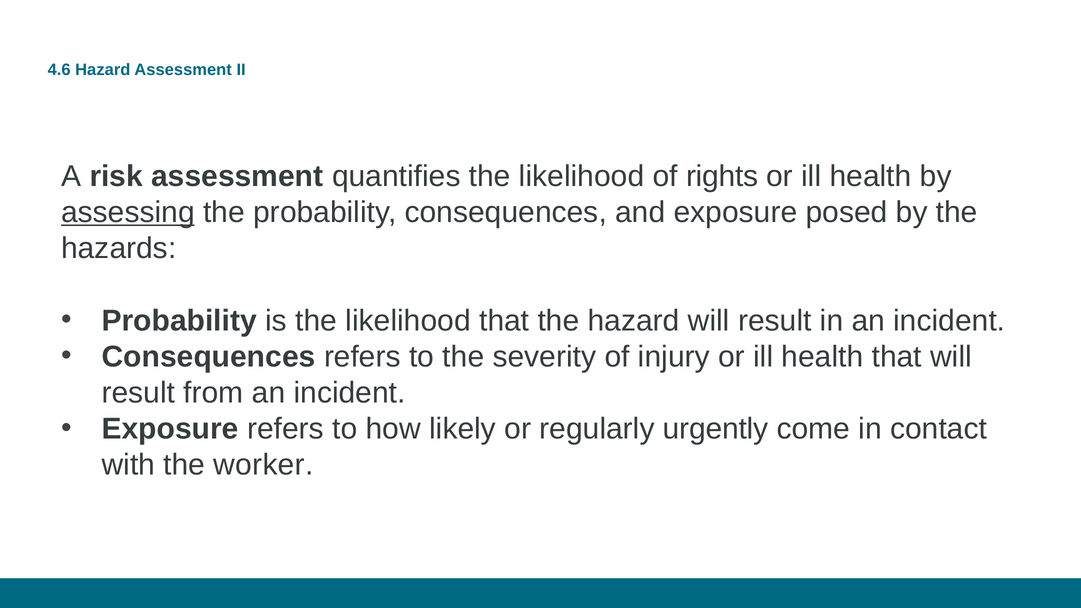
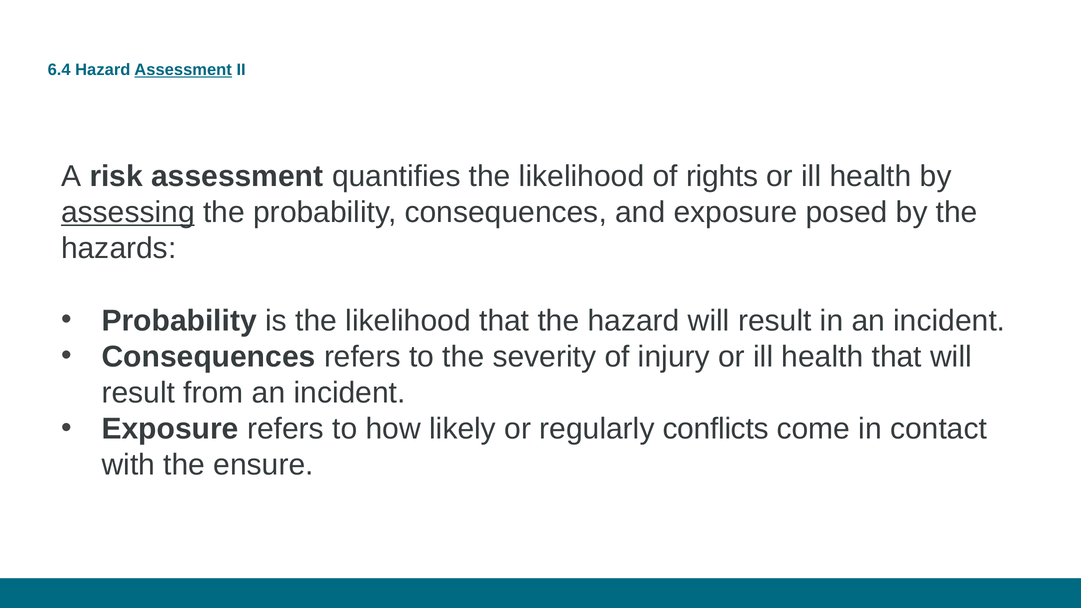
4.6: 4.6 -> 6.4 (59, 70)
Assessment underline: none -> present (183, 70)
urgently: urgently -> conflicts (716, 429)
worker: worker -> ensure (264, 465)
